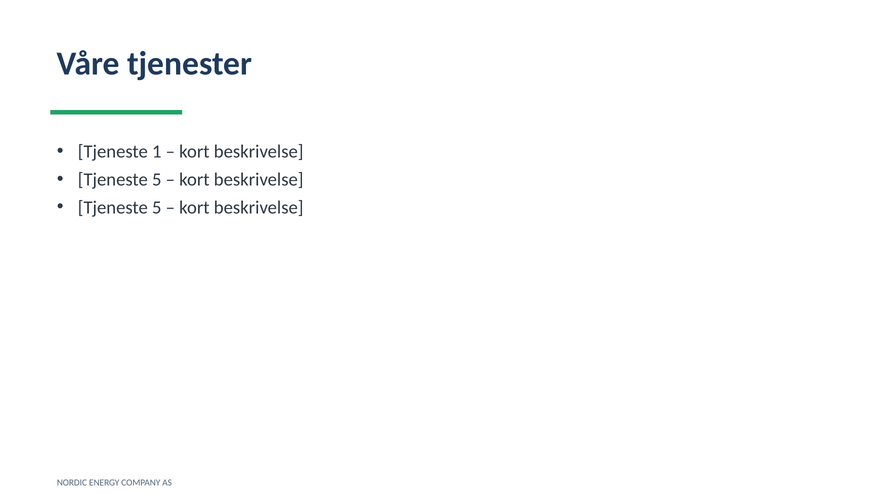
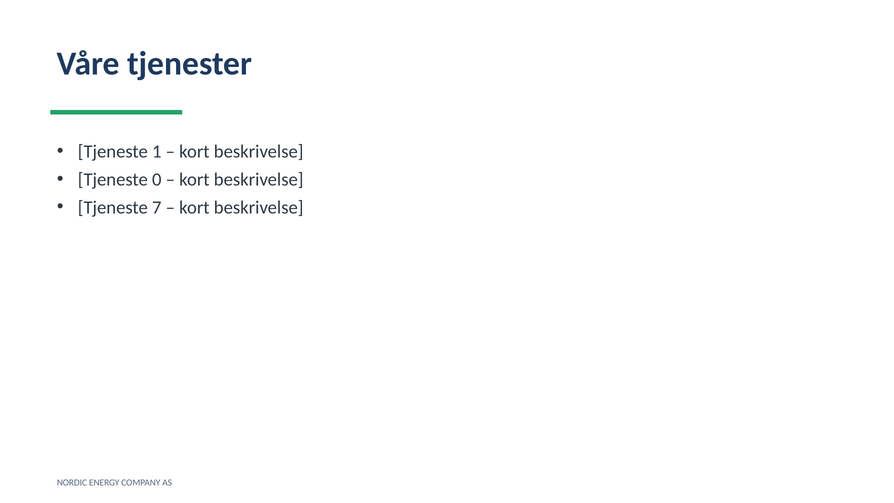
5: 5 -> 0 (157, 179)
5: 5 -> 7 (157, 207)
